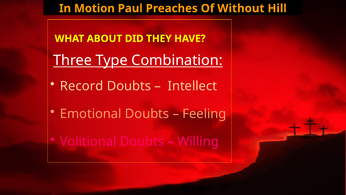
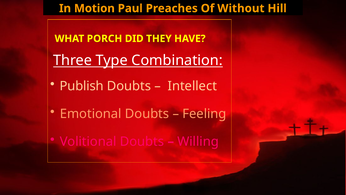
ABOUT: ABOUT -> PORCH (104, 39)
Record: Record -> Publish (82, 86)
